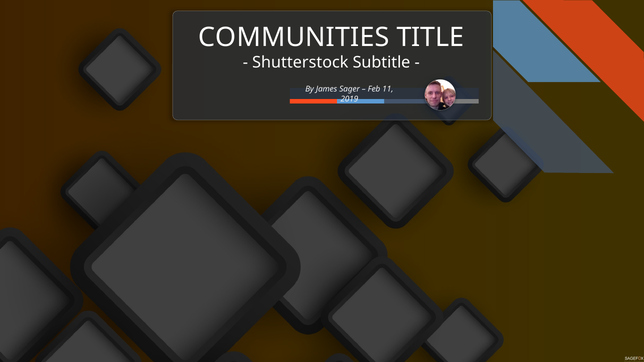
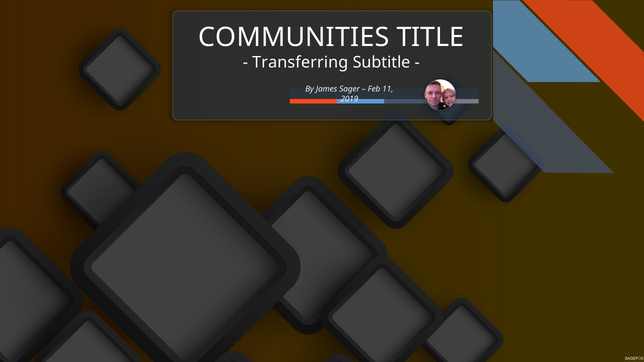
Shutterstock: Shutterstock -> Transferring (300, 62)
